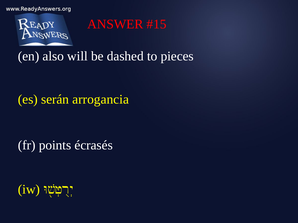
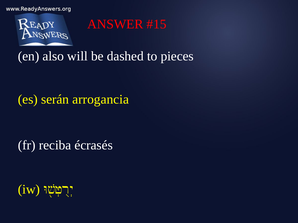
points: points -> reciba (55, 145)
